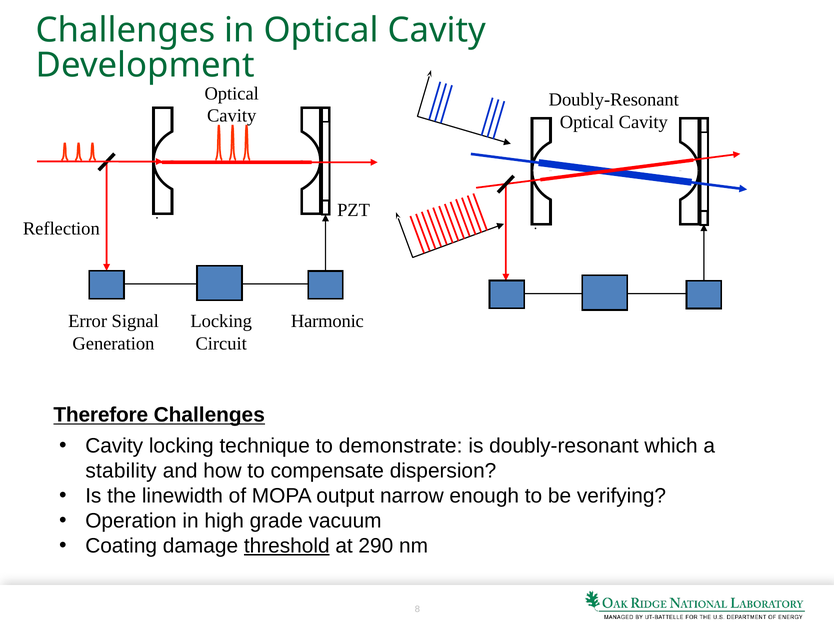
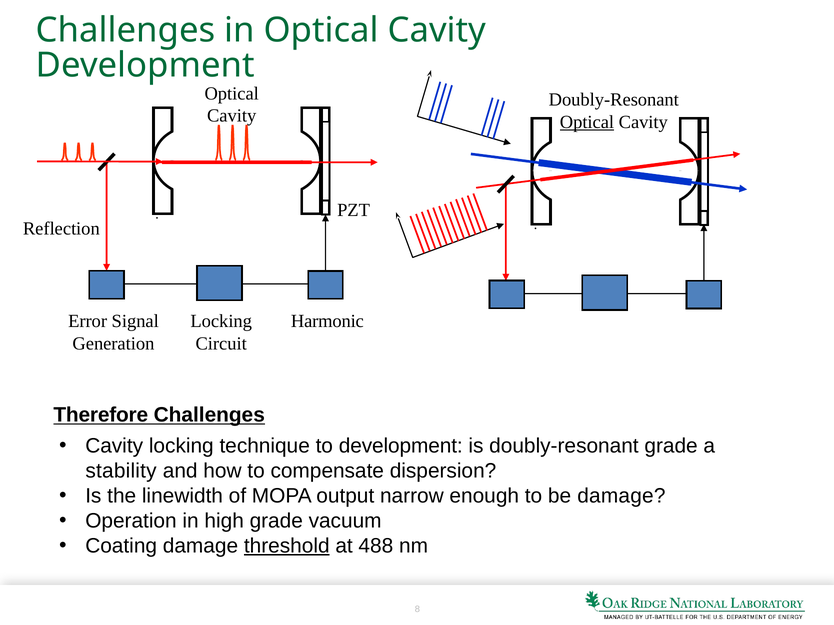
Optical underline: none -> present (587, 122)
to demonstrate: demonstrate -> development (401, 446)
doubly-resonant which: which -> grade (671, 446)
be verifying: verifying -> damage (621, 496)
290: 290 -> 488 (376, 546)
